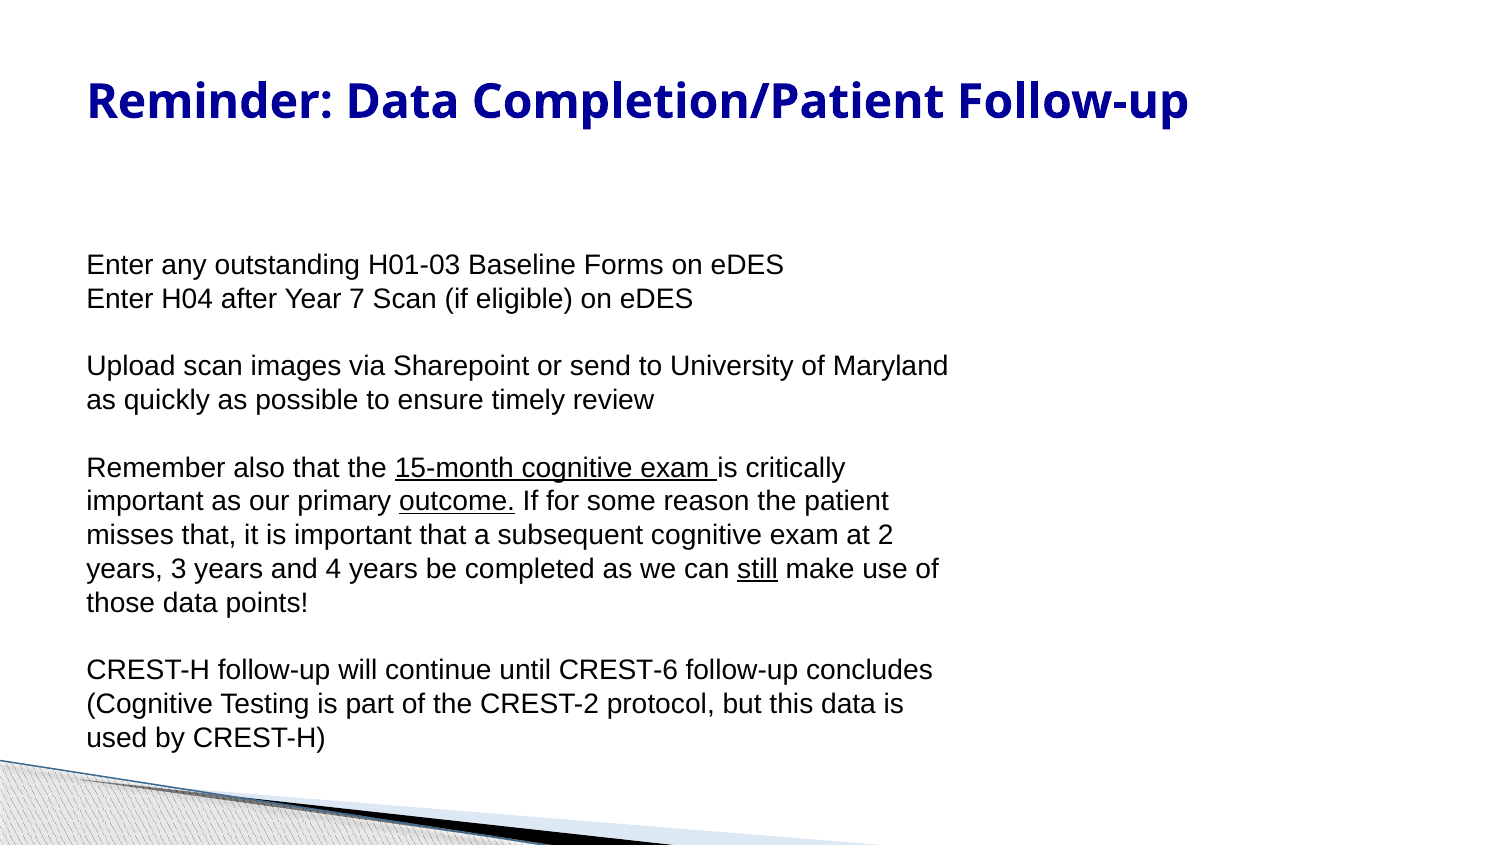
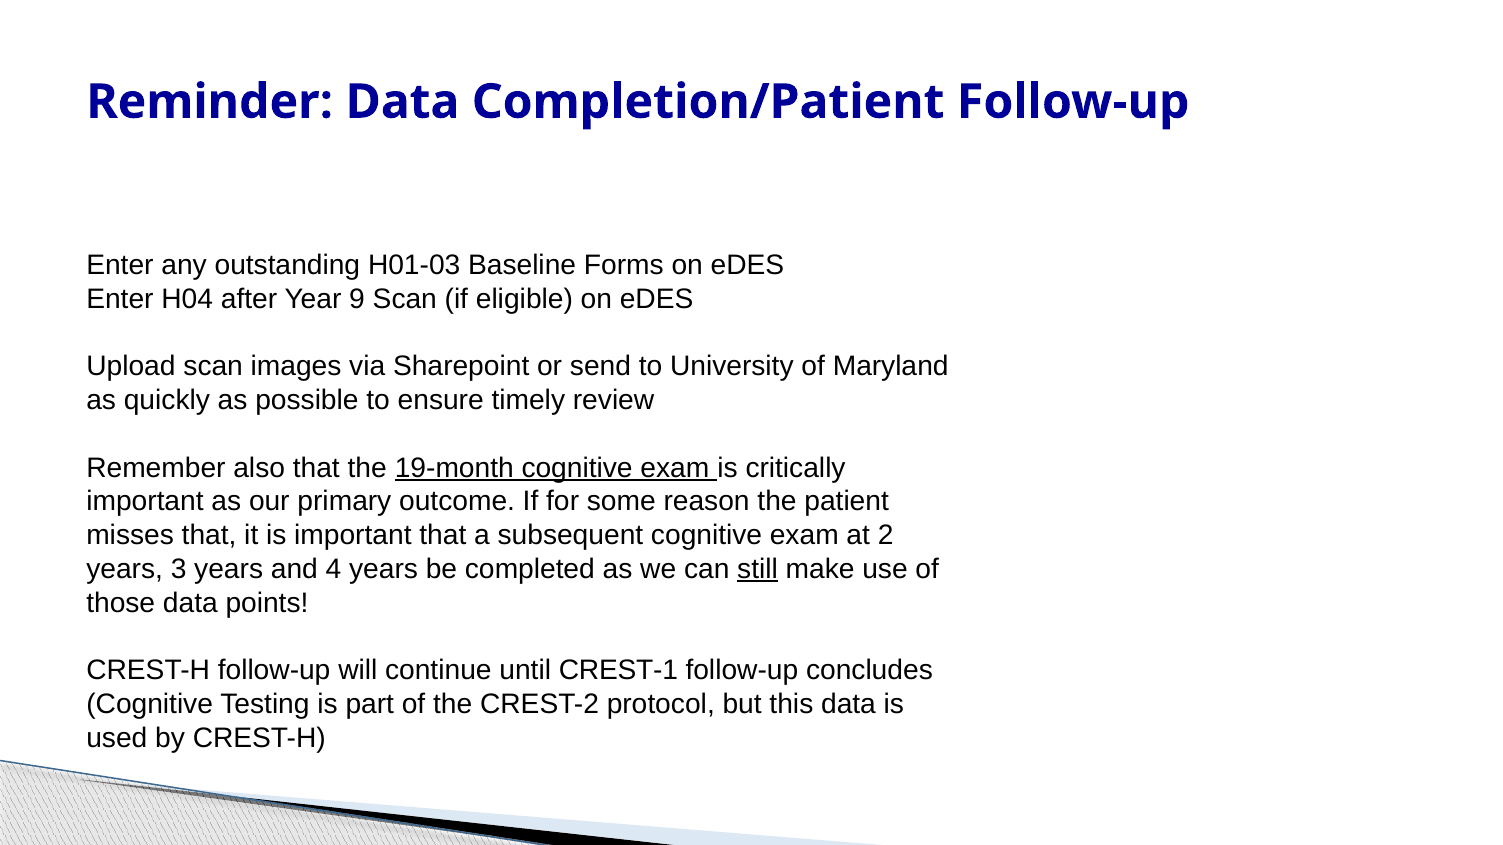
7: 7 -> 9 (357, 299)
15-month: 15-month -> 19-month (454, 468)
outcome underline: present -> none (457, 502)
CREST-6: CREST-6 -> CREST-1 (618, 671)
